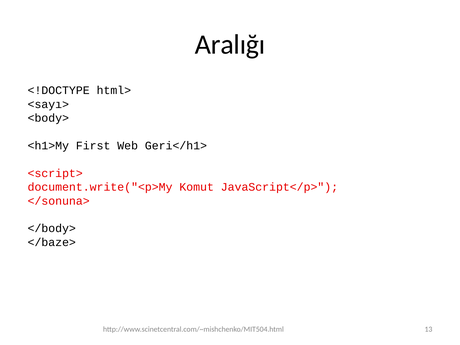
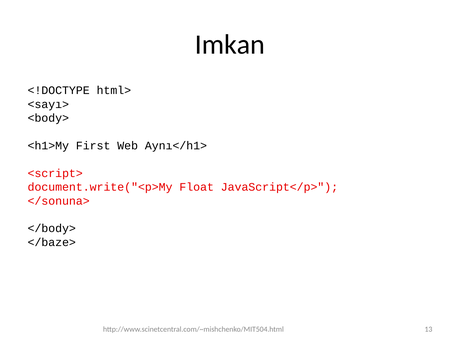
Aralığı: Aralığı -> Imkan (230, 45)
Geri</h1>: Geri</h1> -> Aynı</h1> (176, 146)
Komut: Komut -> Float (197, 187)
